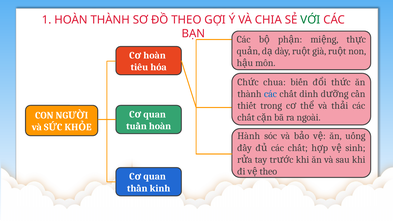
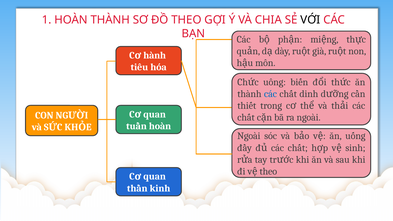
VỚI colour: green -> black (310, 20)
hoàn: hoàn -> hành (155, 55)
chua: chua -> uống (275, 82)
Hành: Hành -> Ngoài (249, 136)
